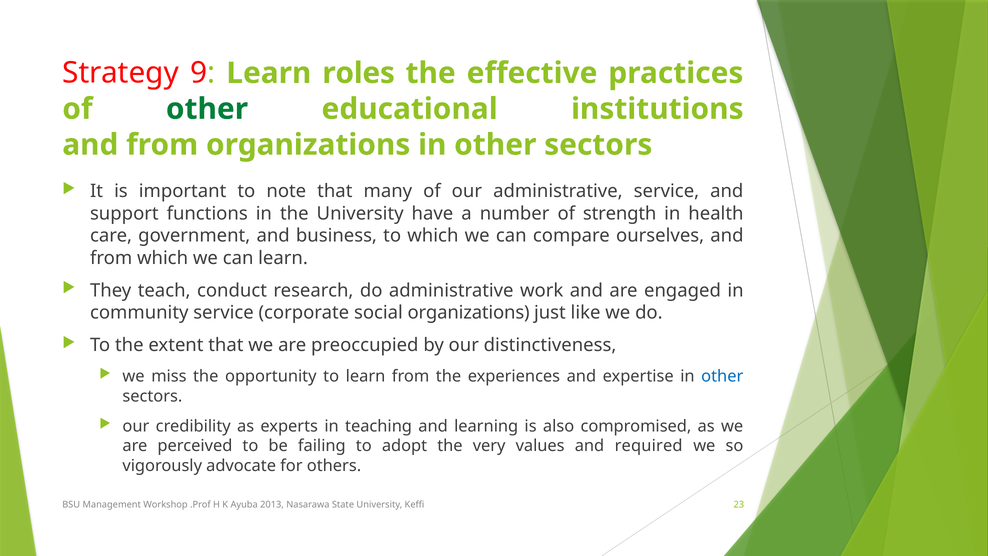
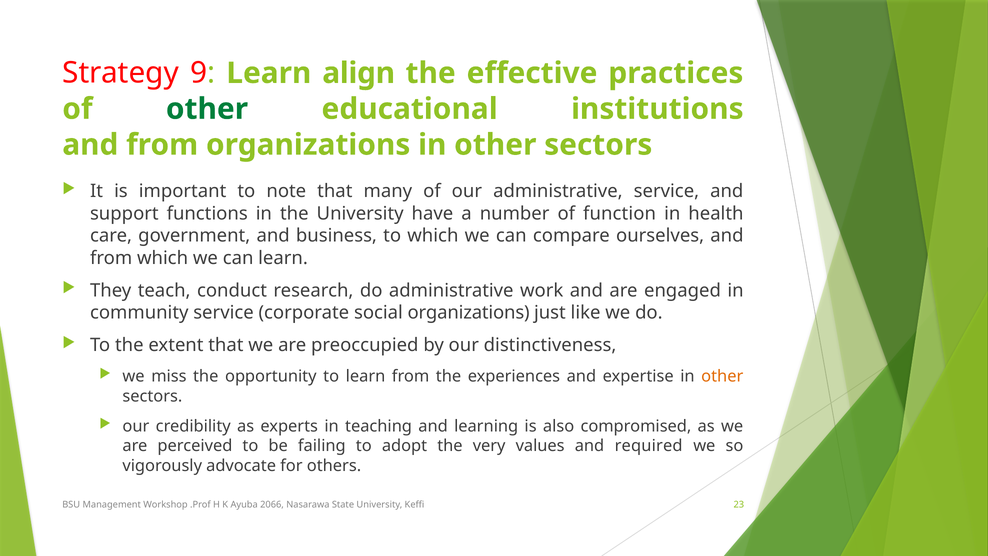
roles: roles -> align (359, 73)
strength: strength -> function (620, 213)
other colour: blue -> orange (722, 376)
2013: 2013 -> 2066 (272, 504)
